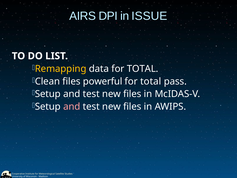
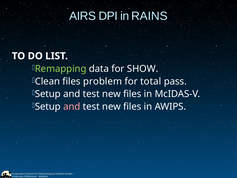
ISSUE: ISSUE -> RAINS (149, 16)
Remapping colour: yellow -> light green (61, 69)
data for TOTAL: TOTAL -> SHOW (143, 69)
powerful: powerful -> problem (103, 81)
